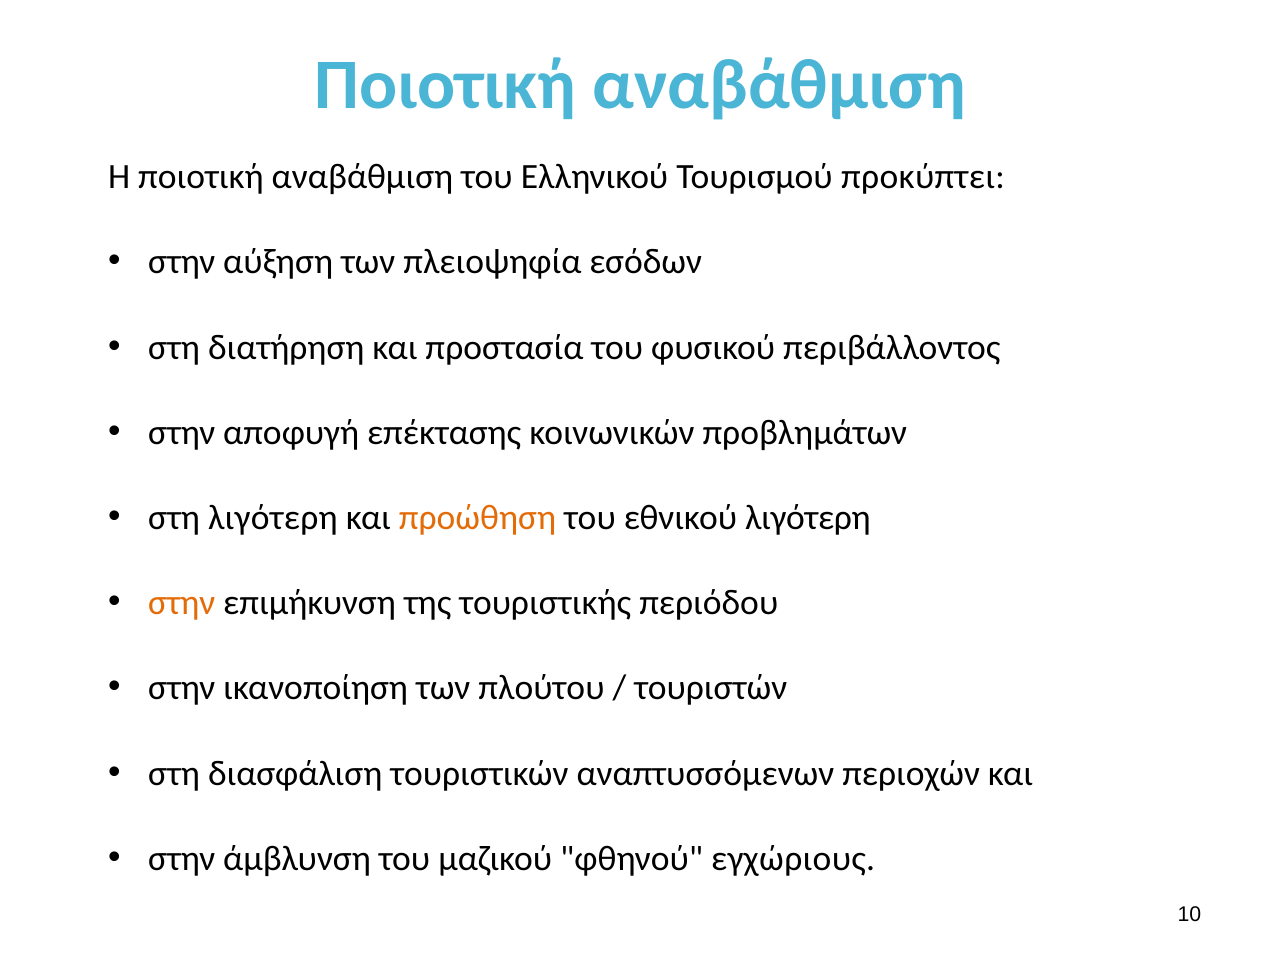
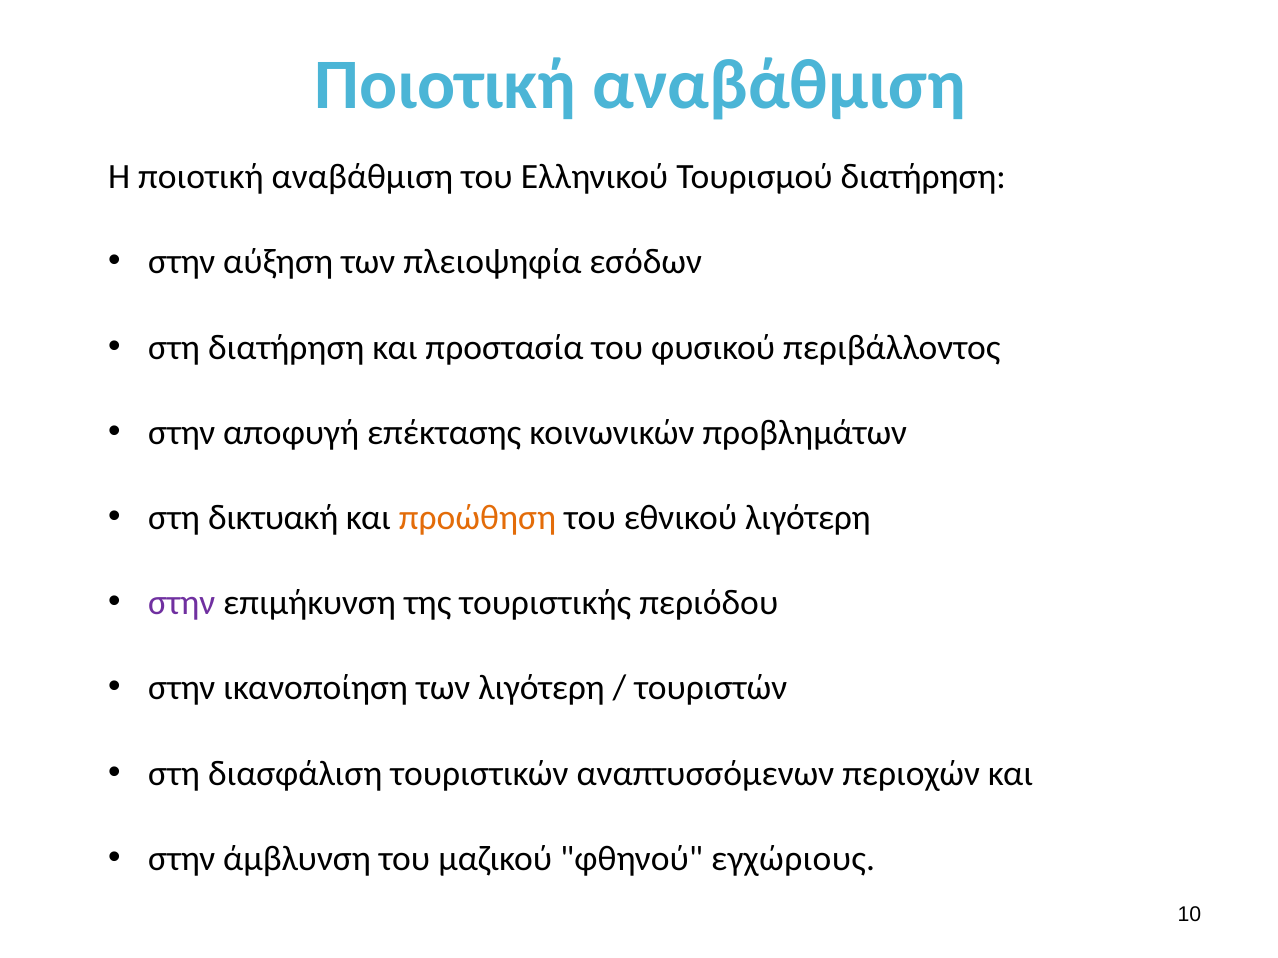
Τουρισμού προκύπτει: προκύπτει -> διατήρηση (923, 177)
στη λιγότερη: λιγότερη -> δικτυακή (273, 518)
στην colour: orange -> purple (182, 603)
των πλούτου: πλούτου -> λιγότερη (542, 689)
